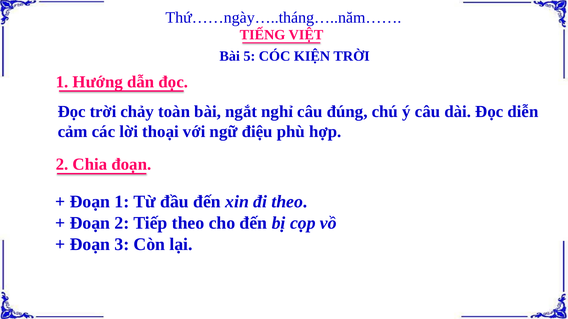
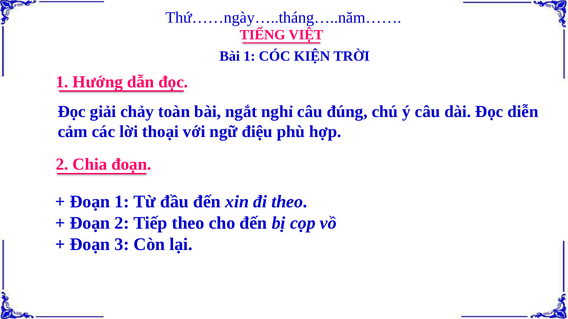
Bài 5: 5 -> 1 (249, 56)
Đọc trời: trời -> giải (103, 112)
